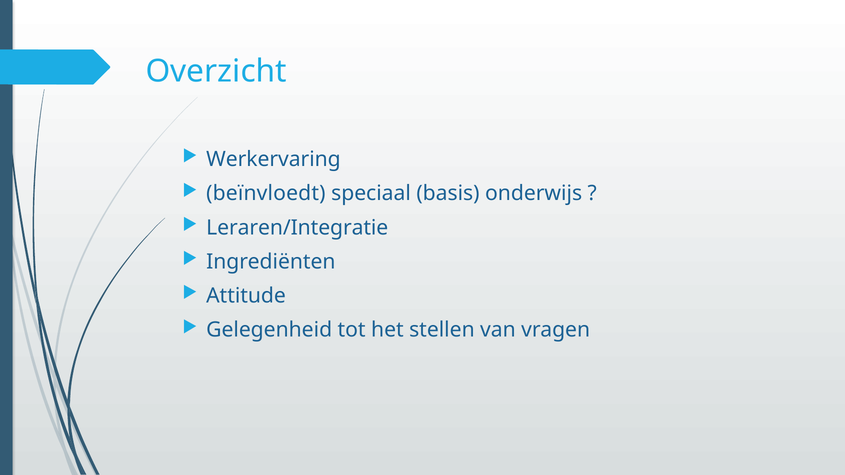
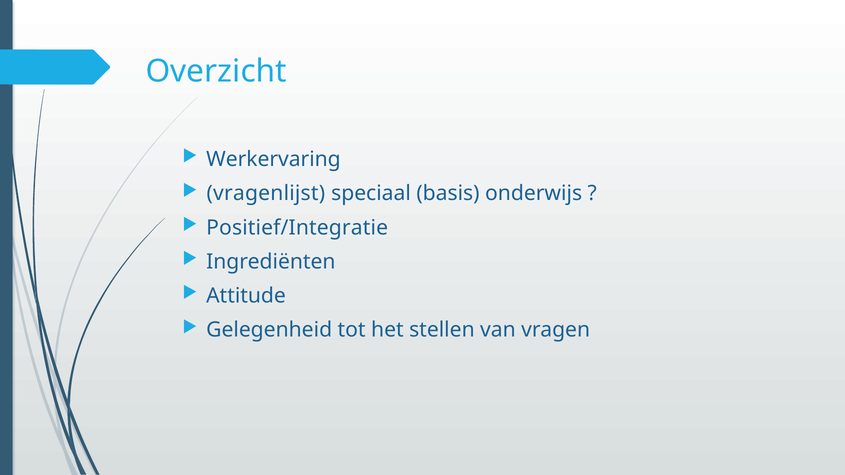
beïnvloedt: beïnvloedt -> vragenlijst (266, 194)
Leraren/Integratie: Leraren/Integratie -> Positief/Integratie (297, 228)
